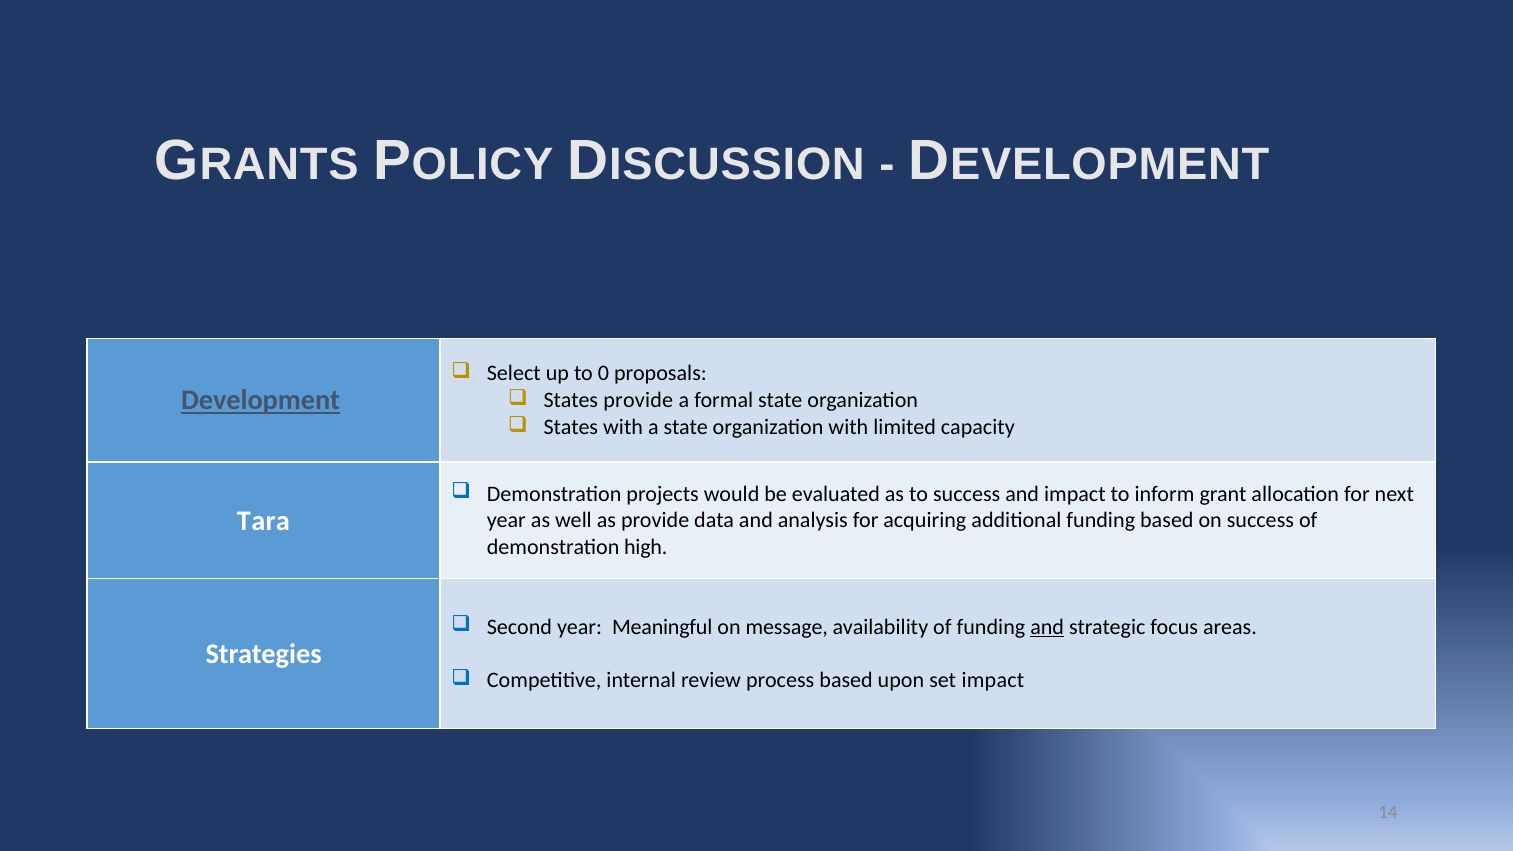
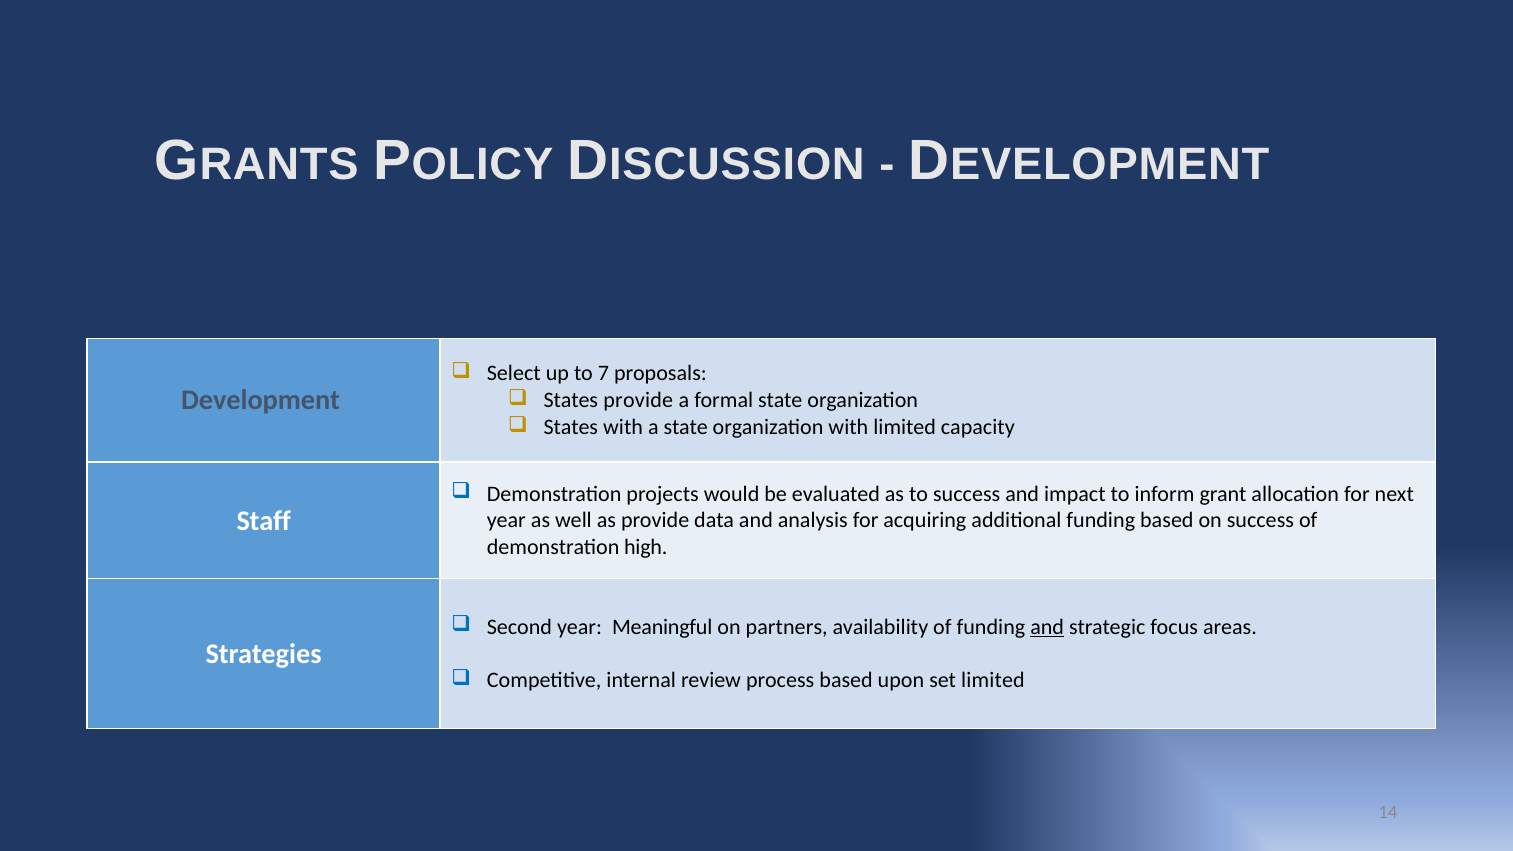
0: 0 -> 7 (603, 374)
Development underline: present -> none (261, 401)
Tara: Tara -> Staff (264, 521)
message: message -> partners (787, 627)
set impact: impact -> limited (993, 681)
